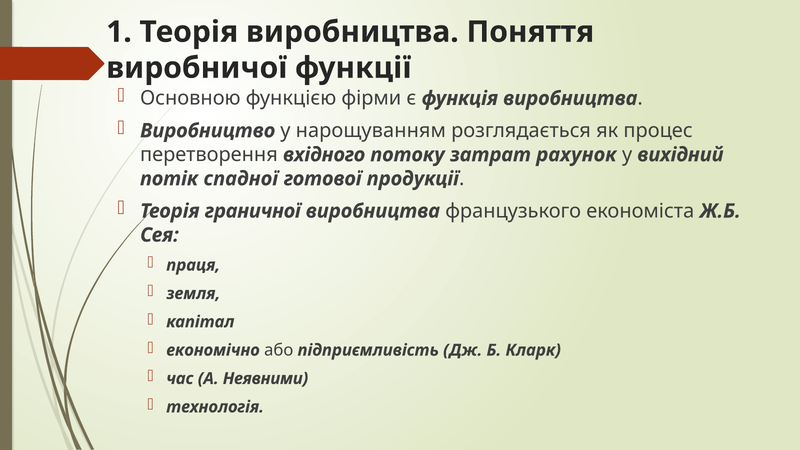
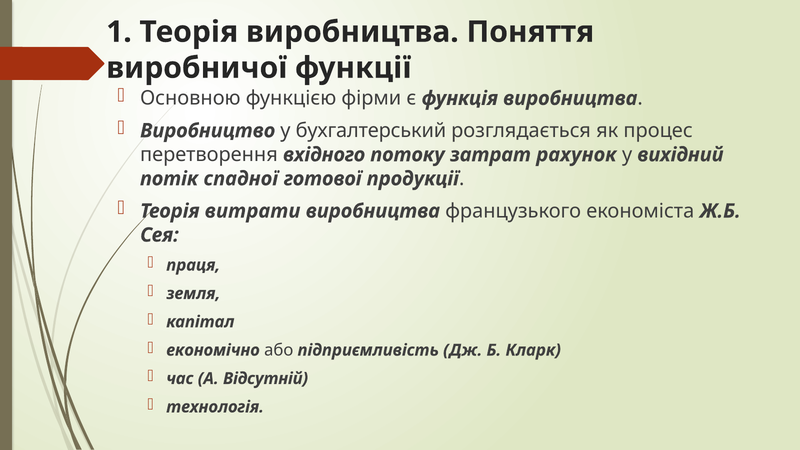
нарощуванням: нарощуванням -> бухгалтерський (371, 131)
граничної: граничної -> витрати (253, 211)
Неявними: Неявними -> Відсутній (266, 379)
